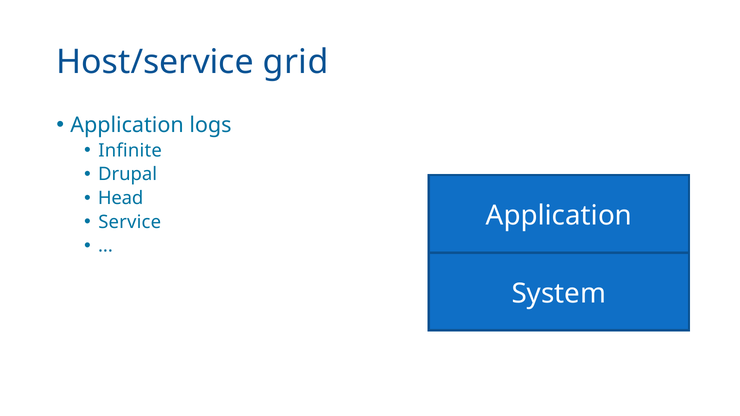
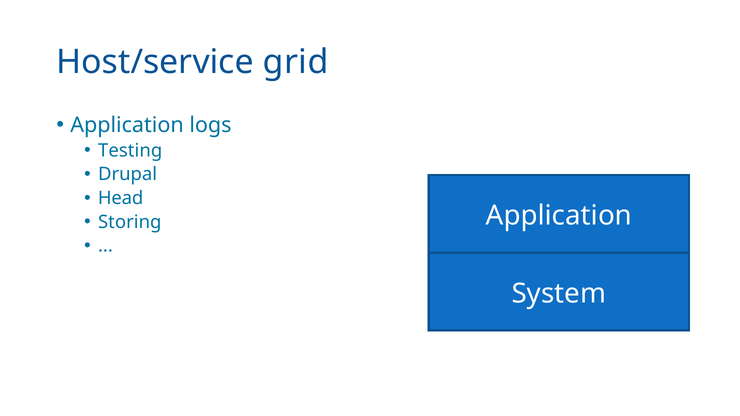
Infinite: Infinite -> Testing (130, 151)
Service: Service -> Storing (130, 222)
